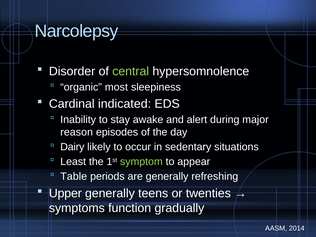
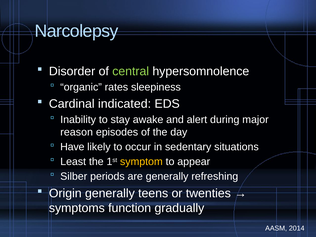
most: most -> rates (116, 87)
Dairy: Dairy -> Have (72, 147)
symptom colour: light green -> yellow (141, 162)
Table: Table -> Silber (74, 176)
Upper: Upper -> Origin (65, 193)
